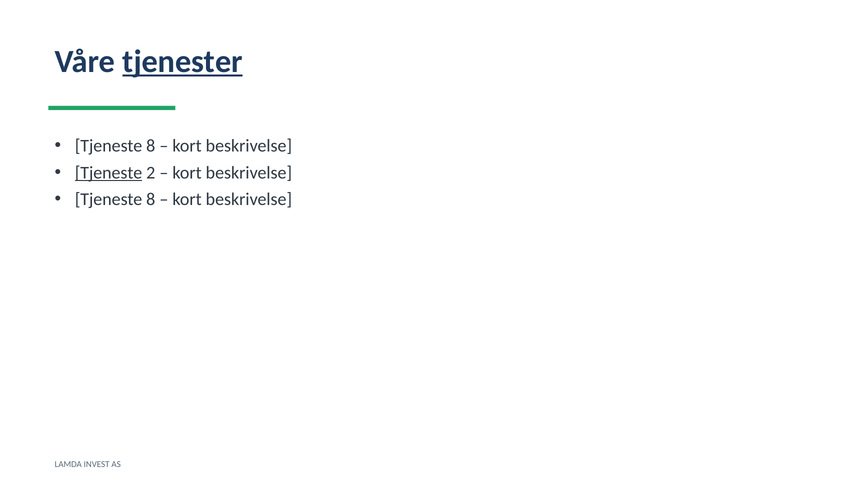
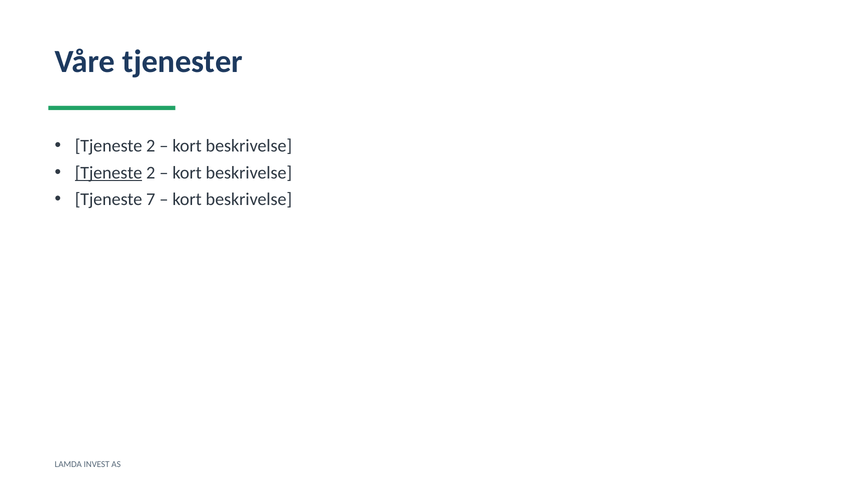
tjenester underline: present -> none (183, 61)
8: 8 -> 2 (151, 146)
8: 8 -> 7 (151, 199)
